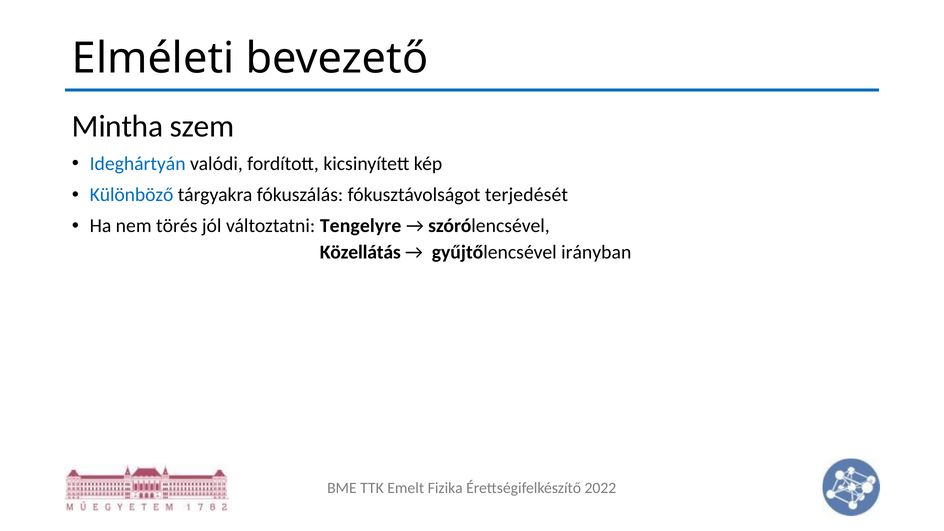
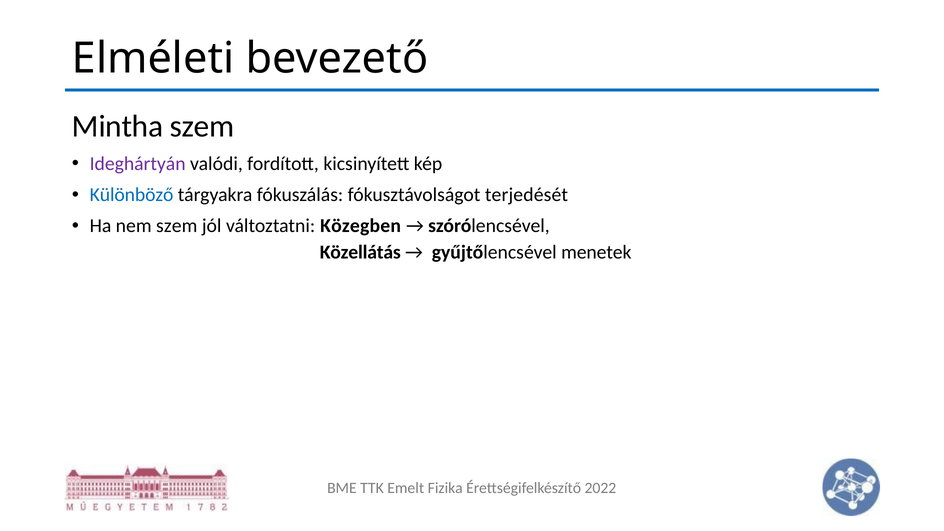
Ideghártyán colour: blue -> purple (138, 164)
nem törés: törés -> szem (177, 226)
Tengelyre: Tengelyre -> Közegben (361, 226)
irányban: irányban -> menetek (596, 252)
